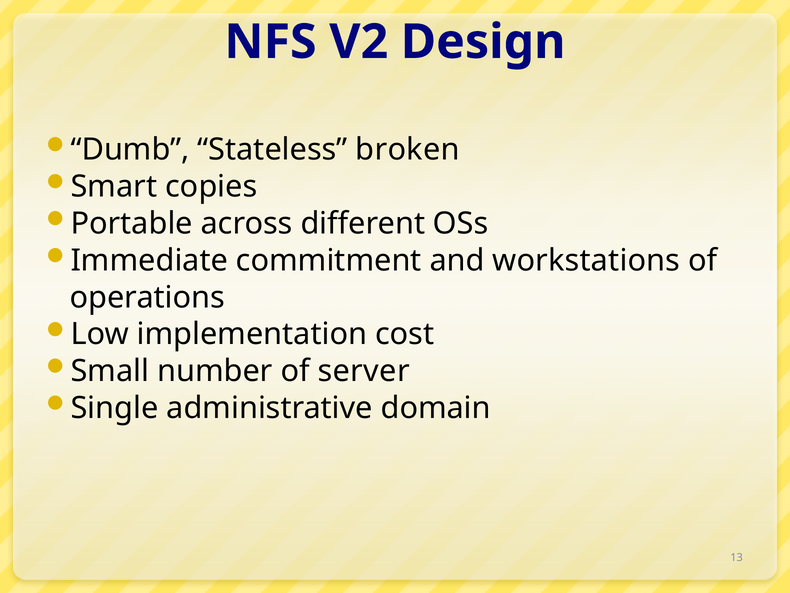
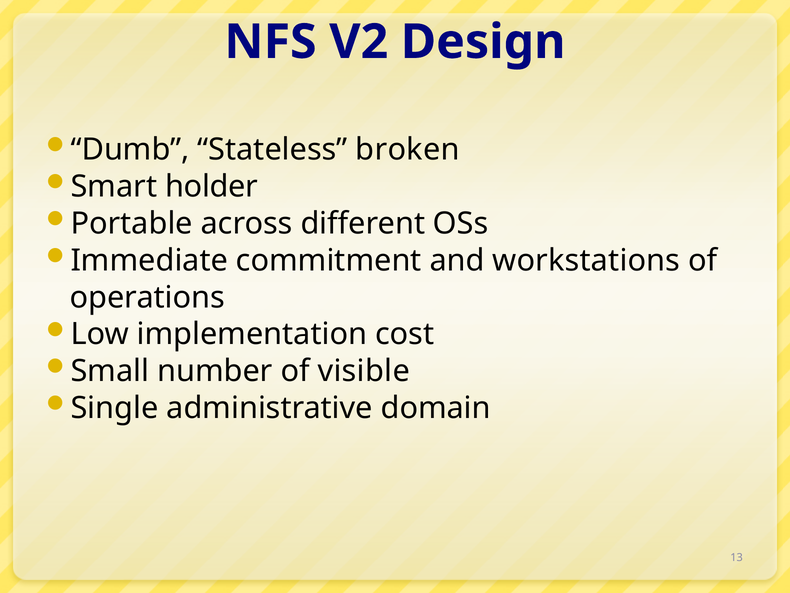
copies: copies -> holder (211, 186)
server: server -> visible (364, 371)
